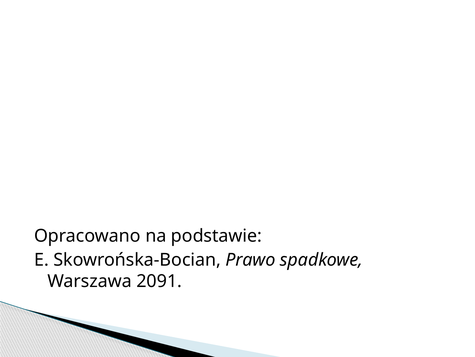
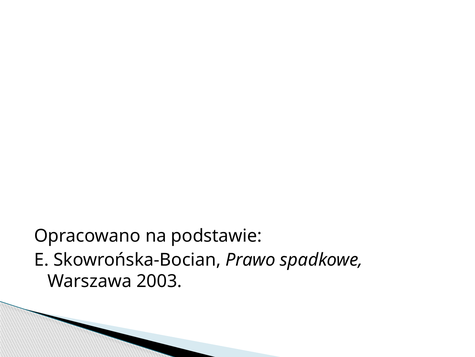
2091: 2091 -> 2003 (159, 281)
